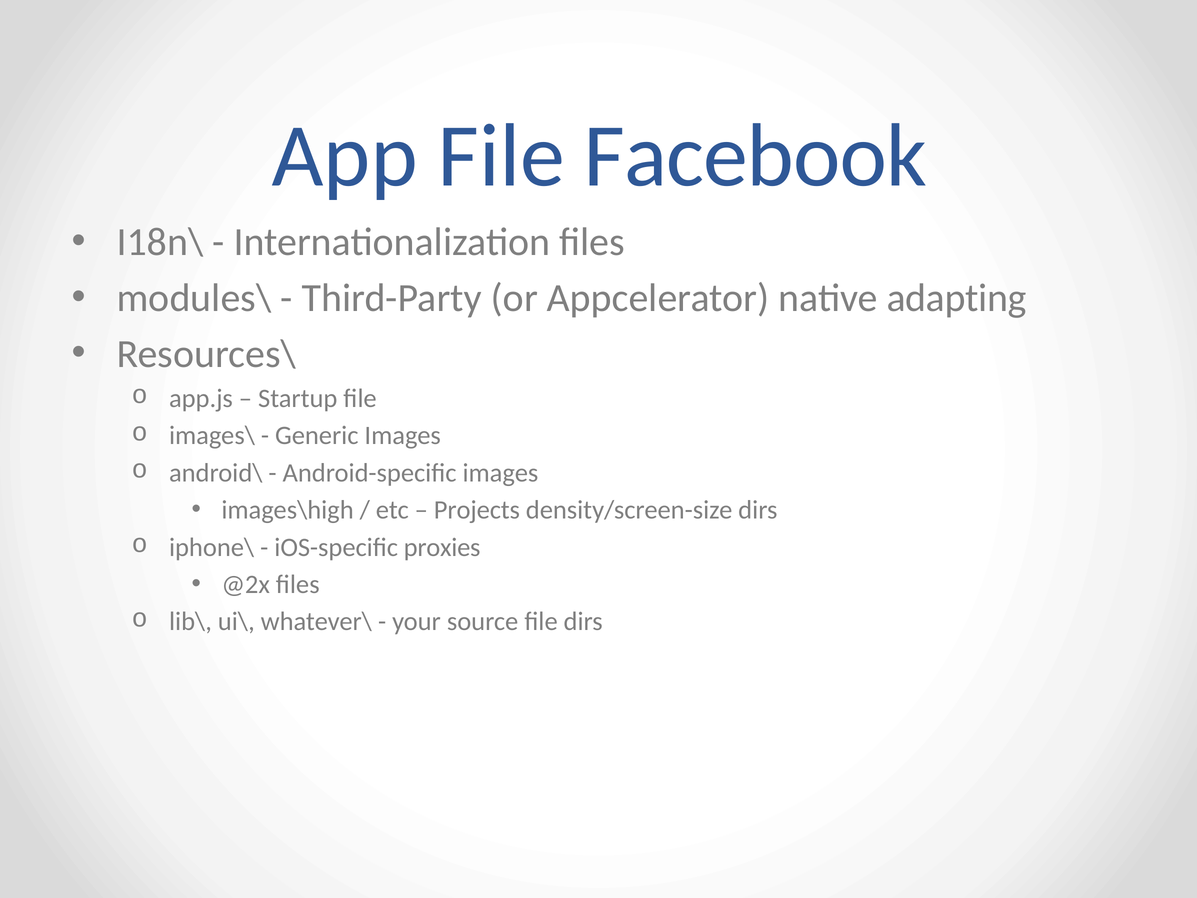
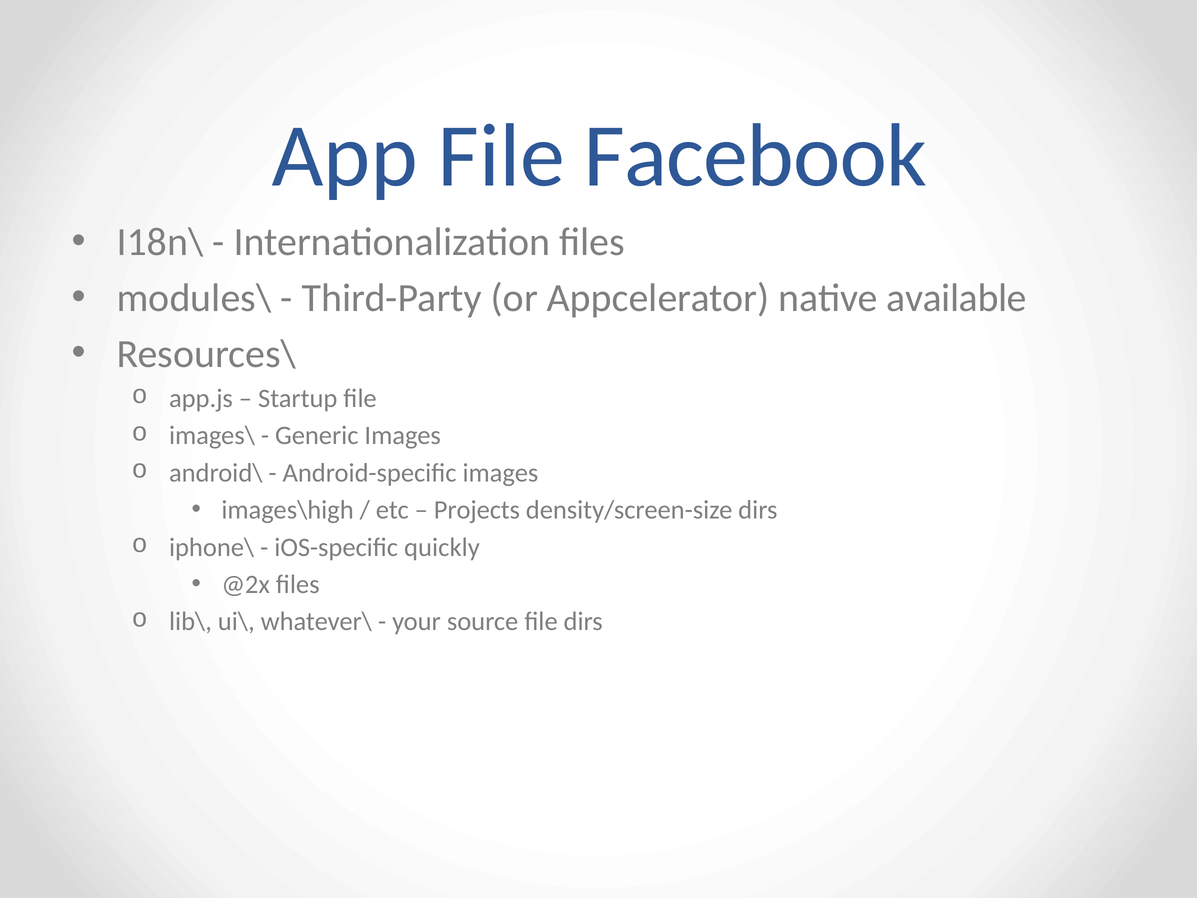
adapting: adapting -> available (957, 298)
proxies: proxies -> quickly (442, 547)
